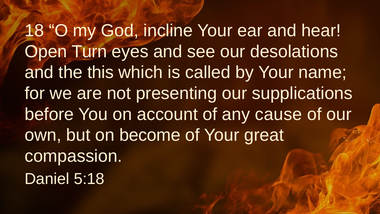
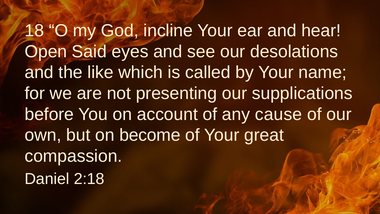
Turn: Turn -> Said (89, 51)
this: this -> like (101, 72)
5:18: 5:18 -> 2:18 (89, 179)
